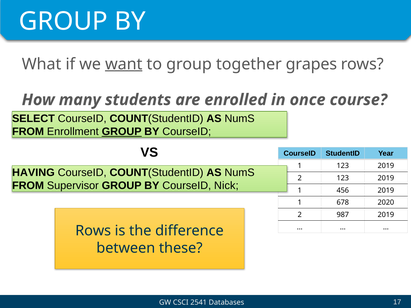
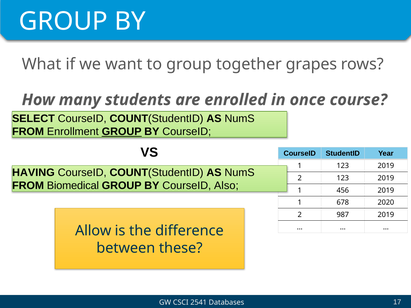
want underline: present -> none (124, 64)
Supervisor: Supervisor -> Biomedical (73, 186)
Nick: Nick -> Also (226, 186)
Rows: Rows -> Allow (93, 231)
